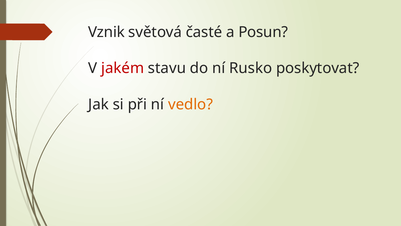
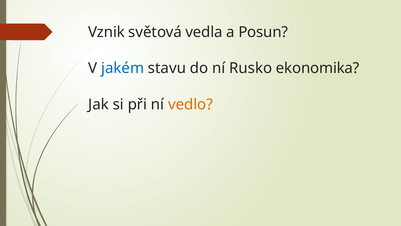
časté: časté -> vedla (204, 32)
jakém colour: red -> blue (123, 68)
poskytovat: poskytovat -> ekonomika (318, 68)
